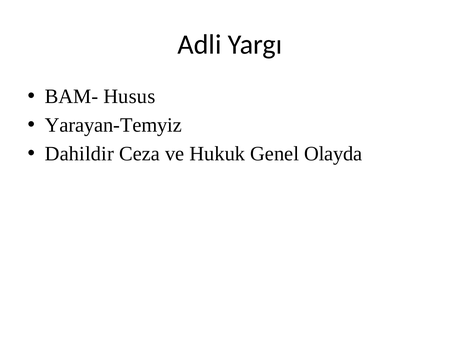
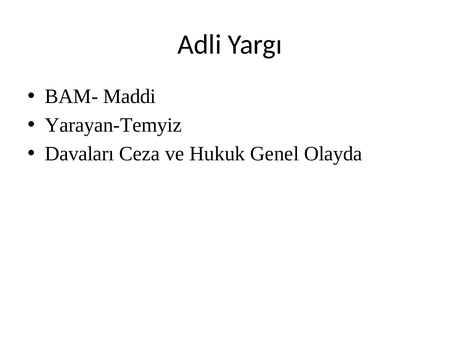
Husus: Husus -> Maddi (130, 97)
Dahildir: Dahildir -> Davaları (79, 154)
